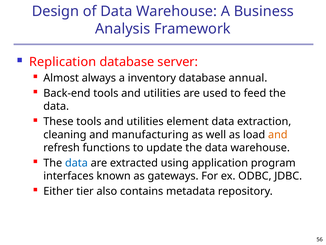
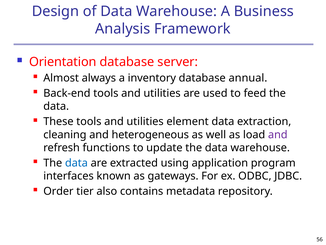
Replication: Replication -> Orientation (63, 62)
manufacturing: manufacturing -> heterogeneous (150, 134)
and colour: orange -> purple (278, 134)
Either: Either -> Order (58, 191)
